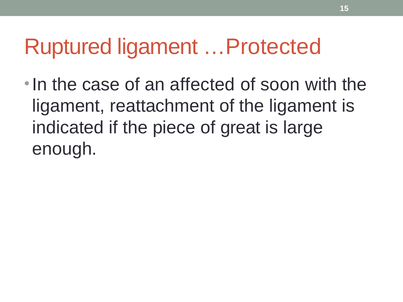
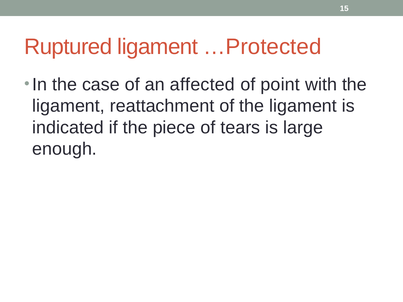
soon: soon -> point (280, 85)
great: great -> tears (240, 128)
